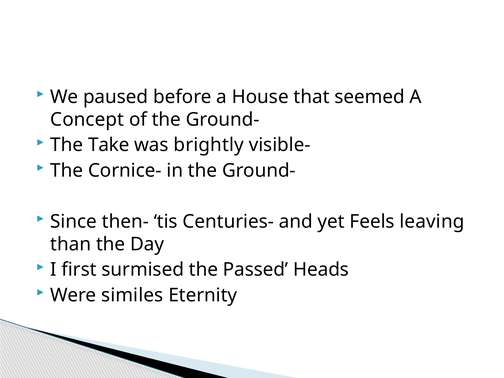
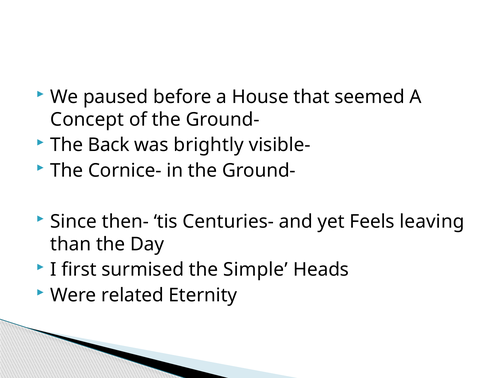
Take: Take -> Back (109, 145)
Passed: Passed -> Simple (255, 270)
similes: similes -> related (132, 295)
